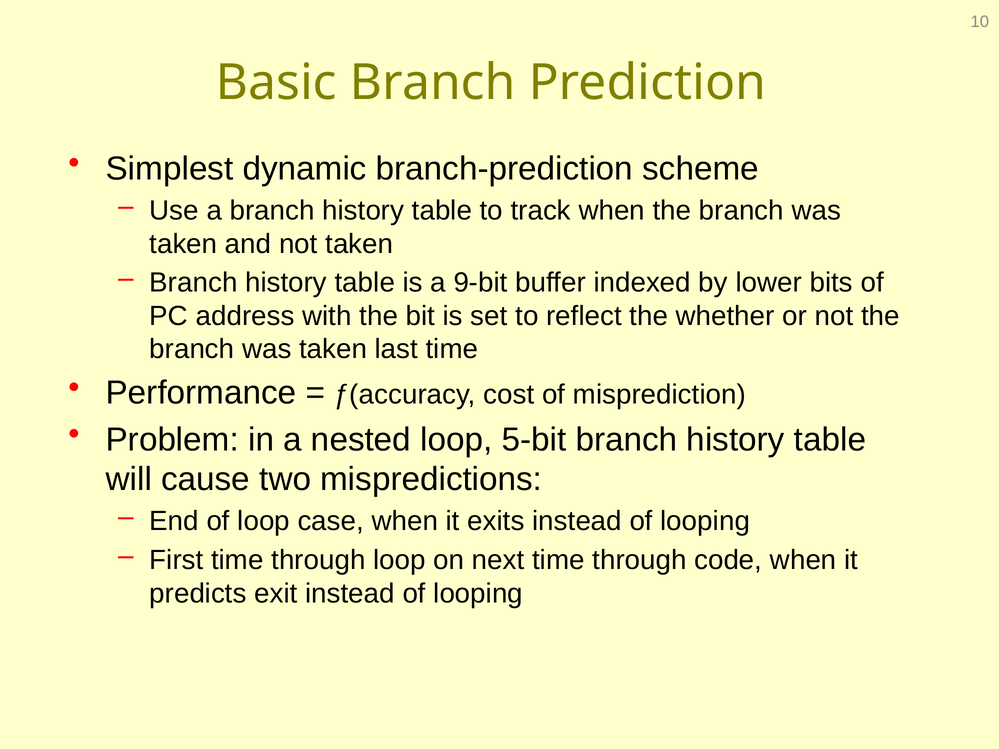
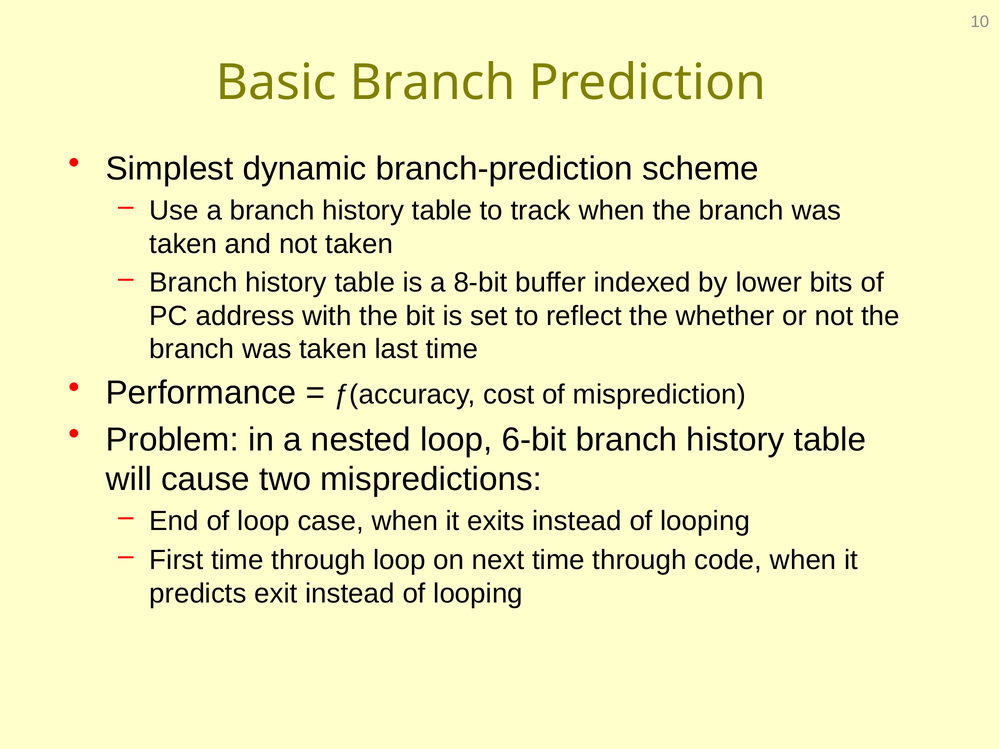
9-bit: 9-bit -> 8-bit (481, 283)
5-bit: 5-bit -> 6-bit (534, 440)
